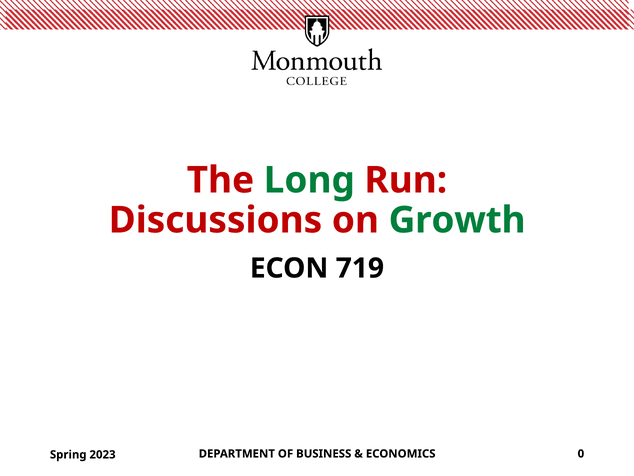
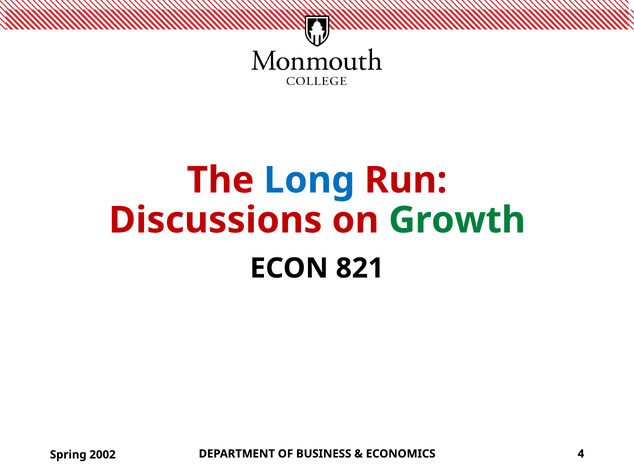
Long colour: green -> blue (309, 180)
719: 719 -> 821 (360, 268)
0: 0 -> 4 (581, 453)
2023: 2023 -> 2002 (103, 454)
